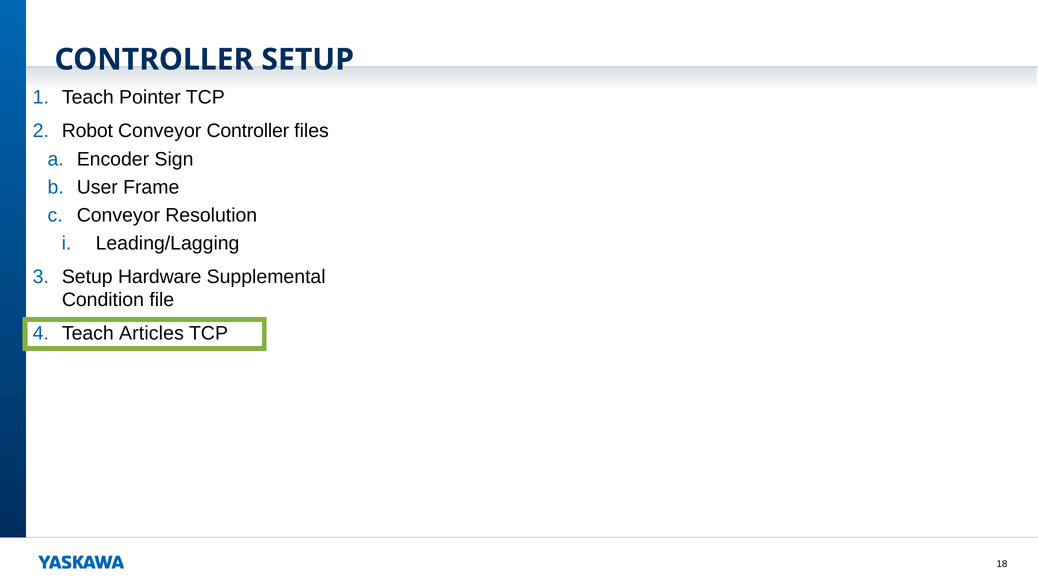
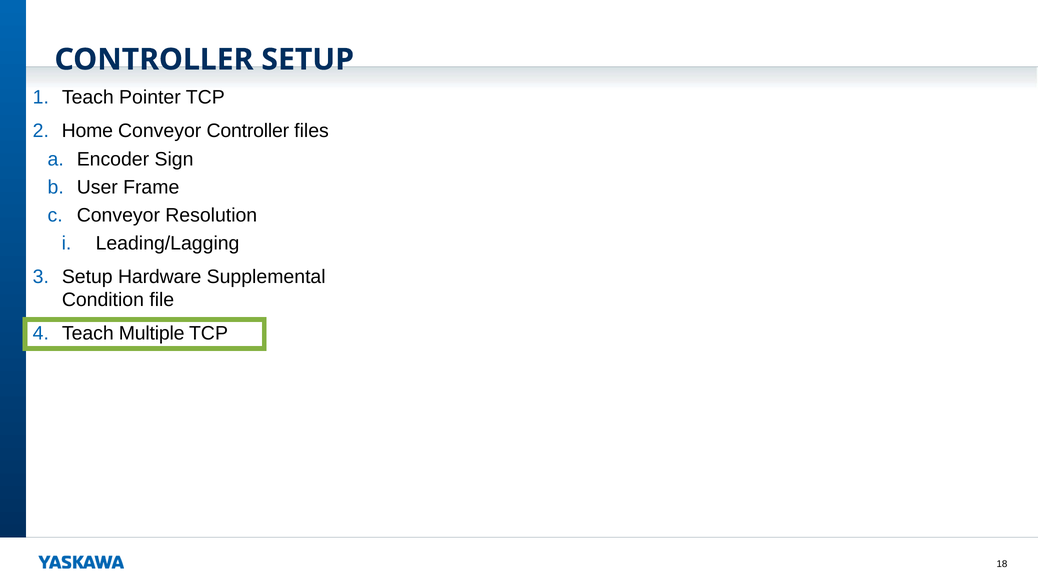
Robot: Robot -> Home (87, 131)
Articles: Articles -> Multiple (152, 333)
